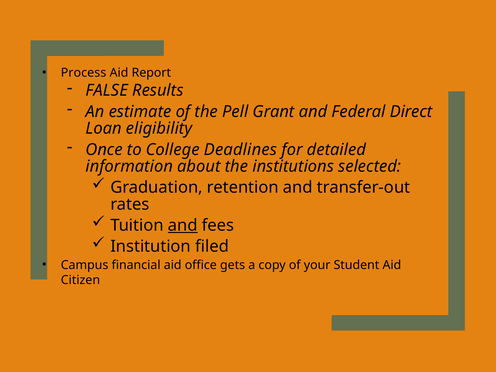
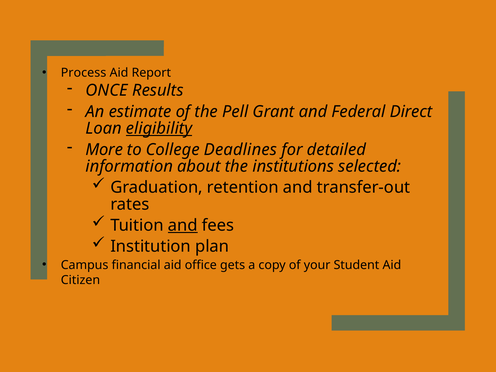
FALSE: FALSE -> ONCE (107, 91)
eligibility underline: none -> present (159, 128)
Once: Once -> More (104, 150)
filed: filed -> plan (212, 246)
